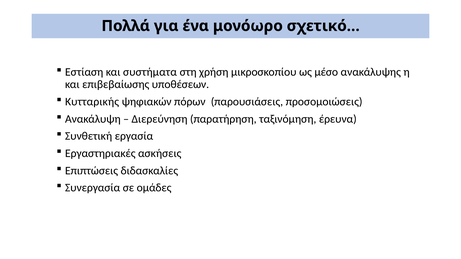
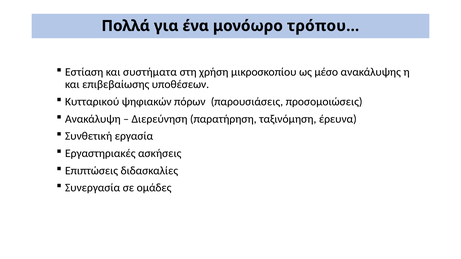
σχετικό…: σχετικό… -> τρόπου… (323, 26)
Κυτταρικής: Κυτταρικής -> Κυτταρικού (92, 102)
